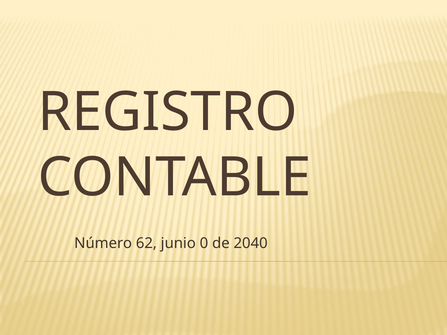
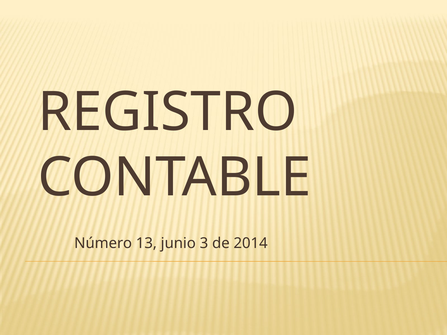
62: 62 -> 13 (146, 243)
0: 0 -> 3 (204, 243)
2040: 2040 -> 2014 (251, 243)
